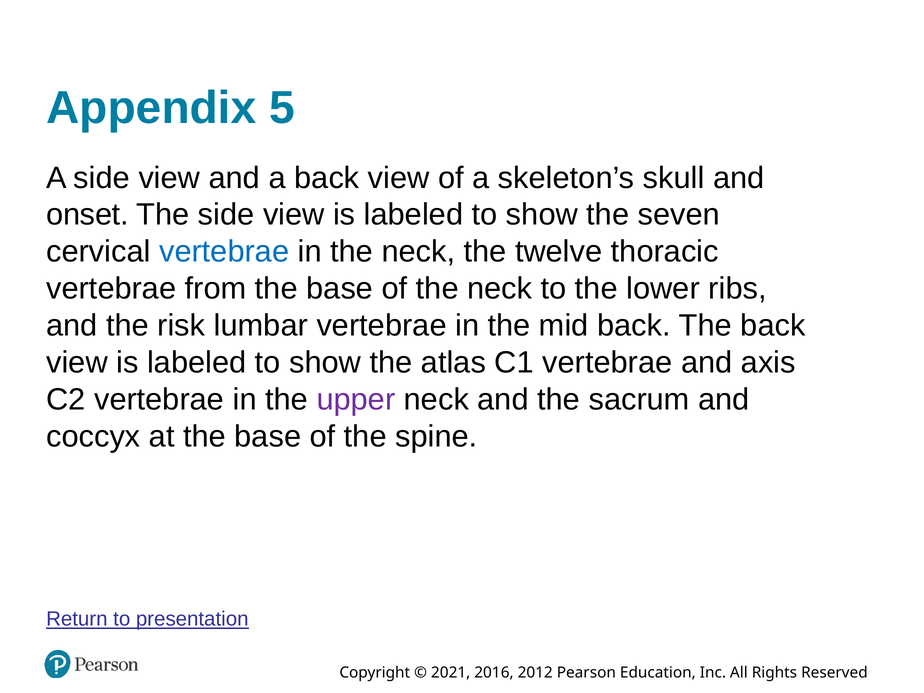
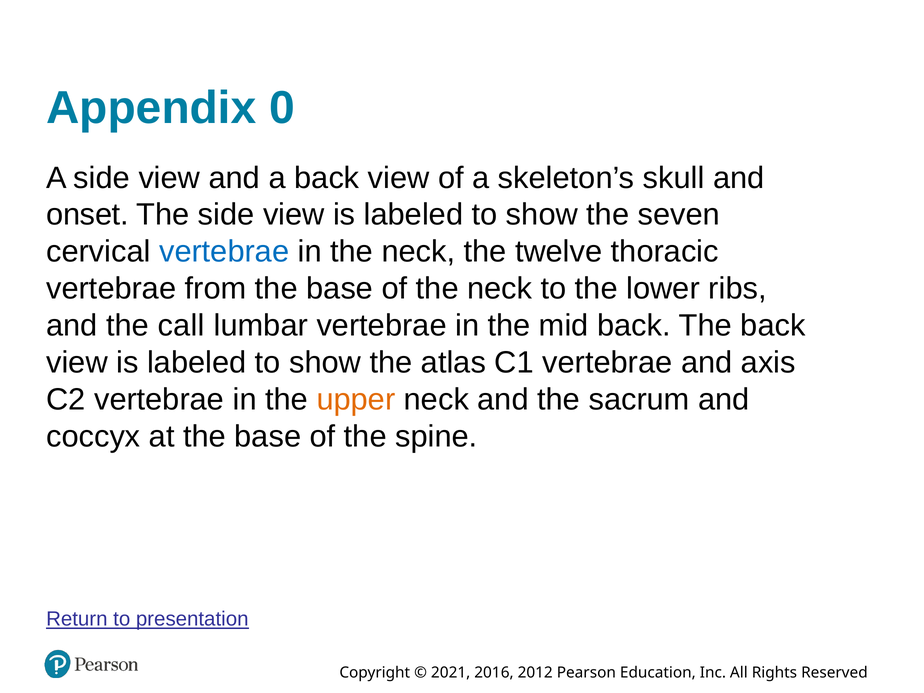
5: 5 -> 0 (282, 108)
risk: risk -> call (181, 326)
upper colour: purple -> orange (356, 400)
